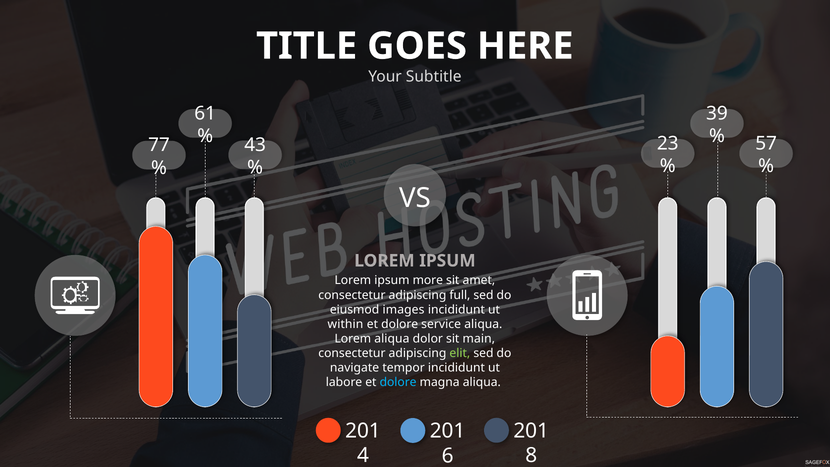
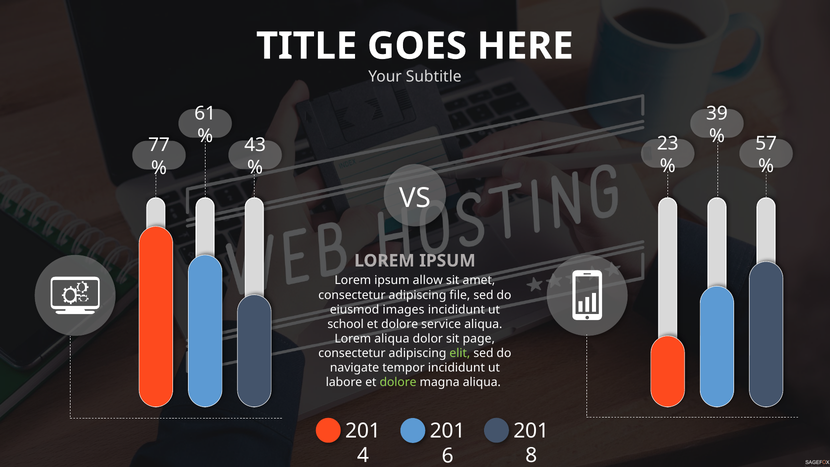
more: more -> allow (428, 280)
full: full -> file (460, 295)
within: within -> school (346, 324)
main: main -> page (479, 339)
dolore colour: light blue -> light green (398, 382)
